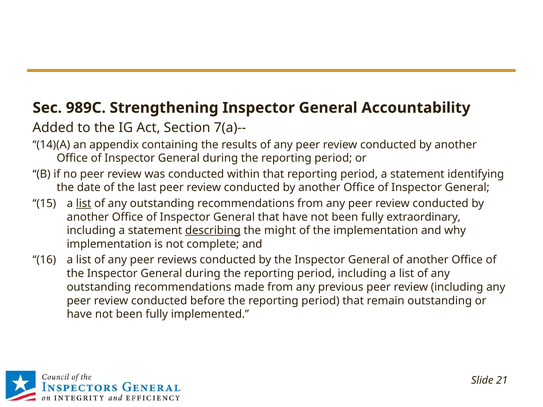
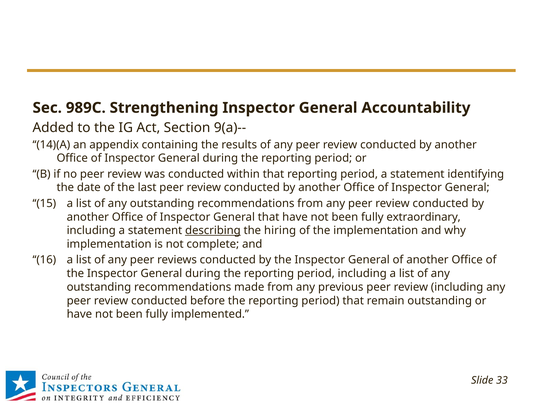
7(a)--: 7(a)-- -> 9(a)-- (230, 128)
list underline: present -> none (84, 204)
might: might -> hiring (280, 231)
21: 21 -> 33 (502, 381)
